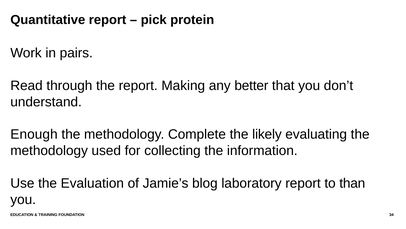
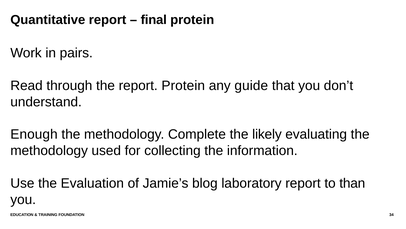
pick: pick -> final (154, 20)
report Making: Making -> Protein (183, 85)
better: better -> guide (251, 85)
